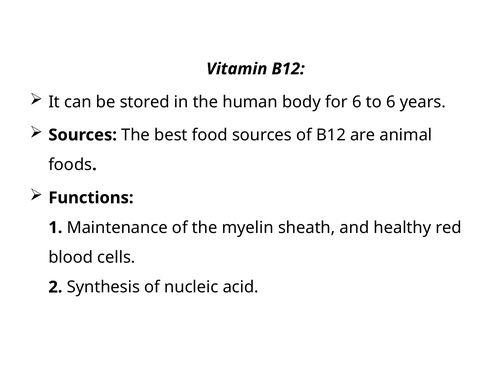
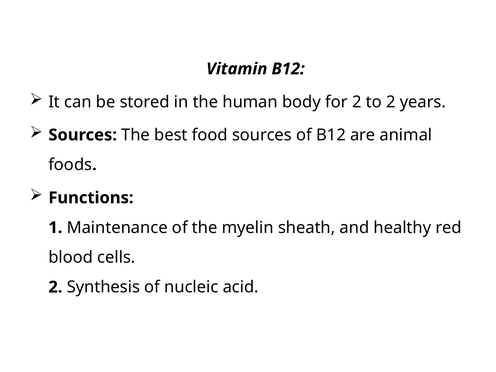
for 6: 6 -> 2 (357, 102)
to 6: 6 -> 2 (391, 102)
